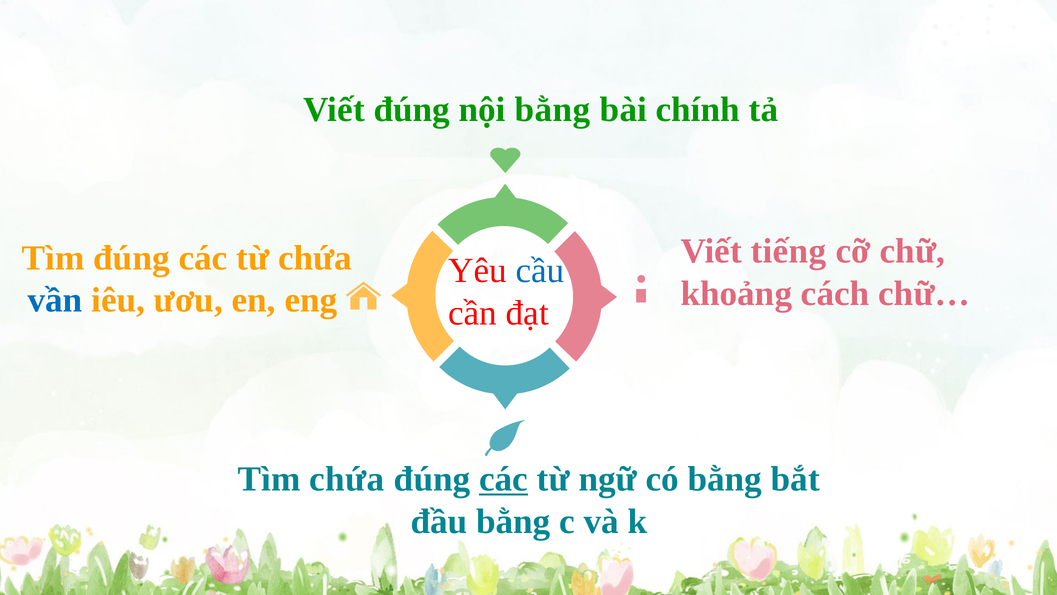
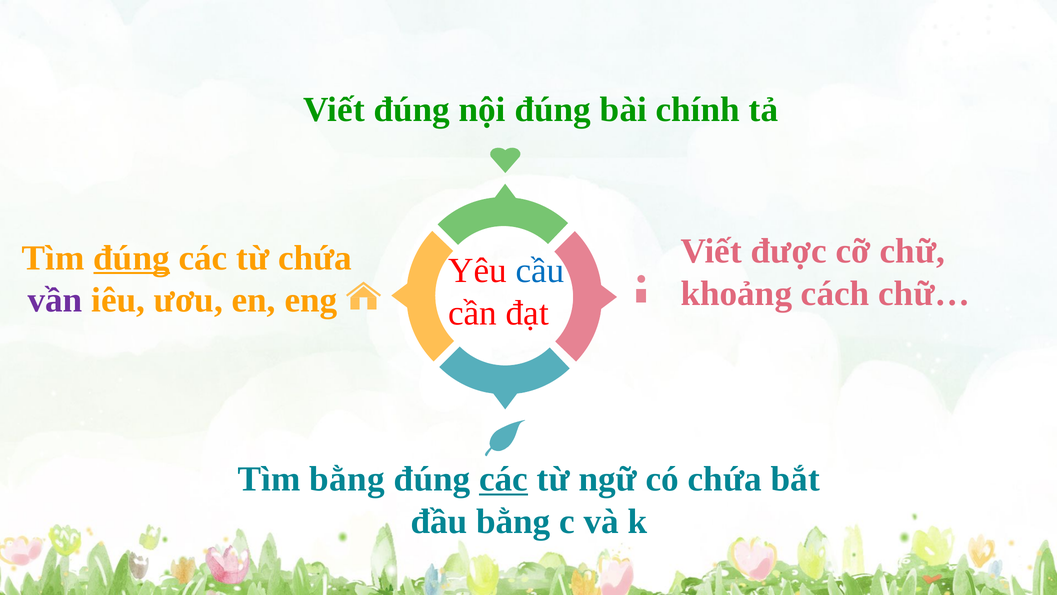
nội bằng: bằng -> đúng (553, 110)
tiếng: tiếng -> được (789, 251)
đúng underline: none -> present (132, 258)
vần colour: blue -> purple (55, 300)
Tìm chứa: chứa -> bằng (347, 479)
có bằng: bằng -> chứa (725, 479)
